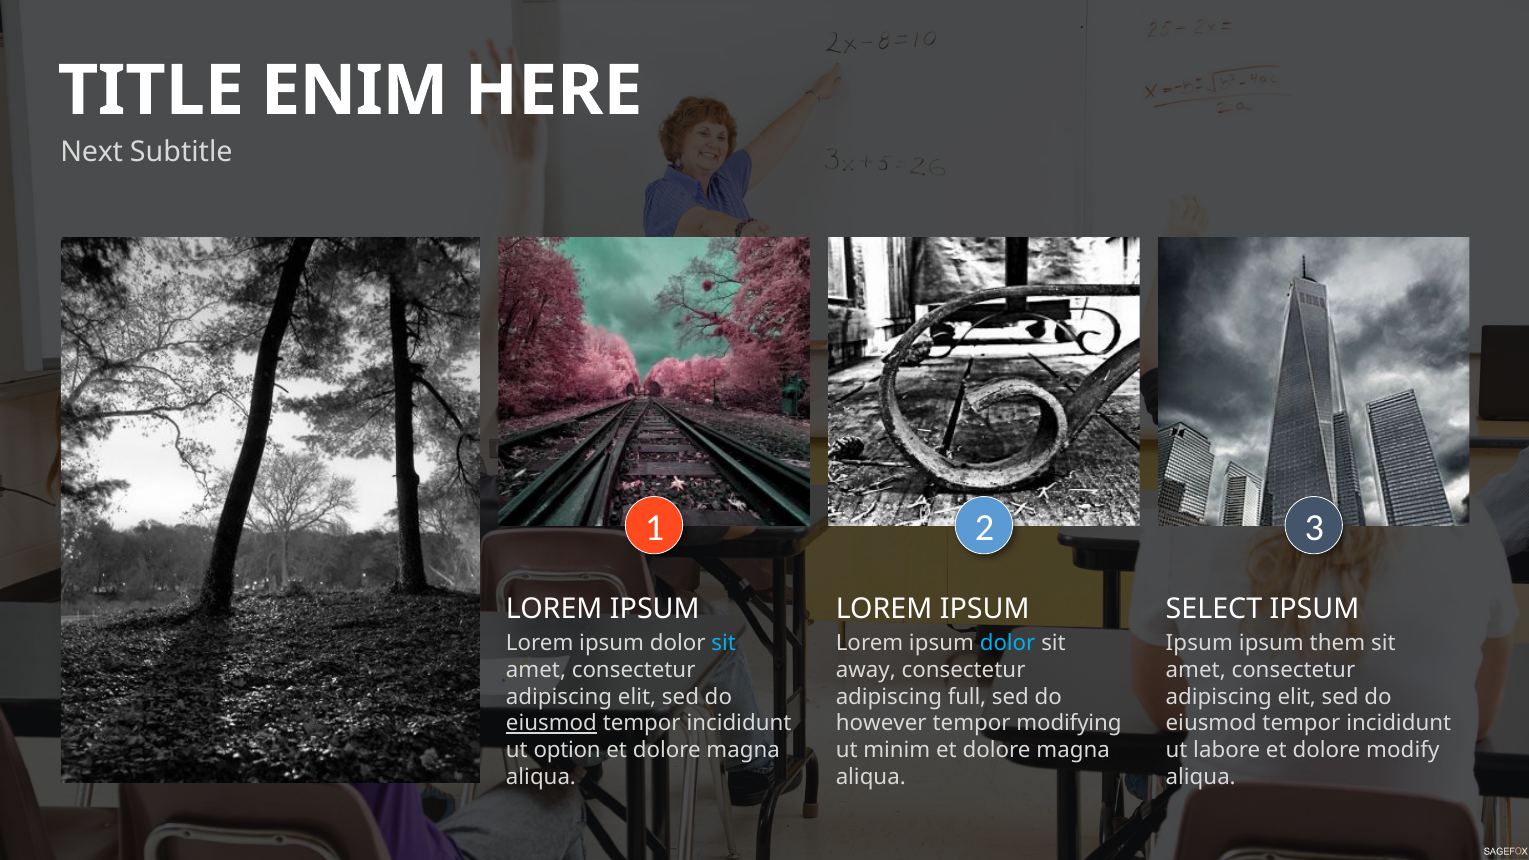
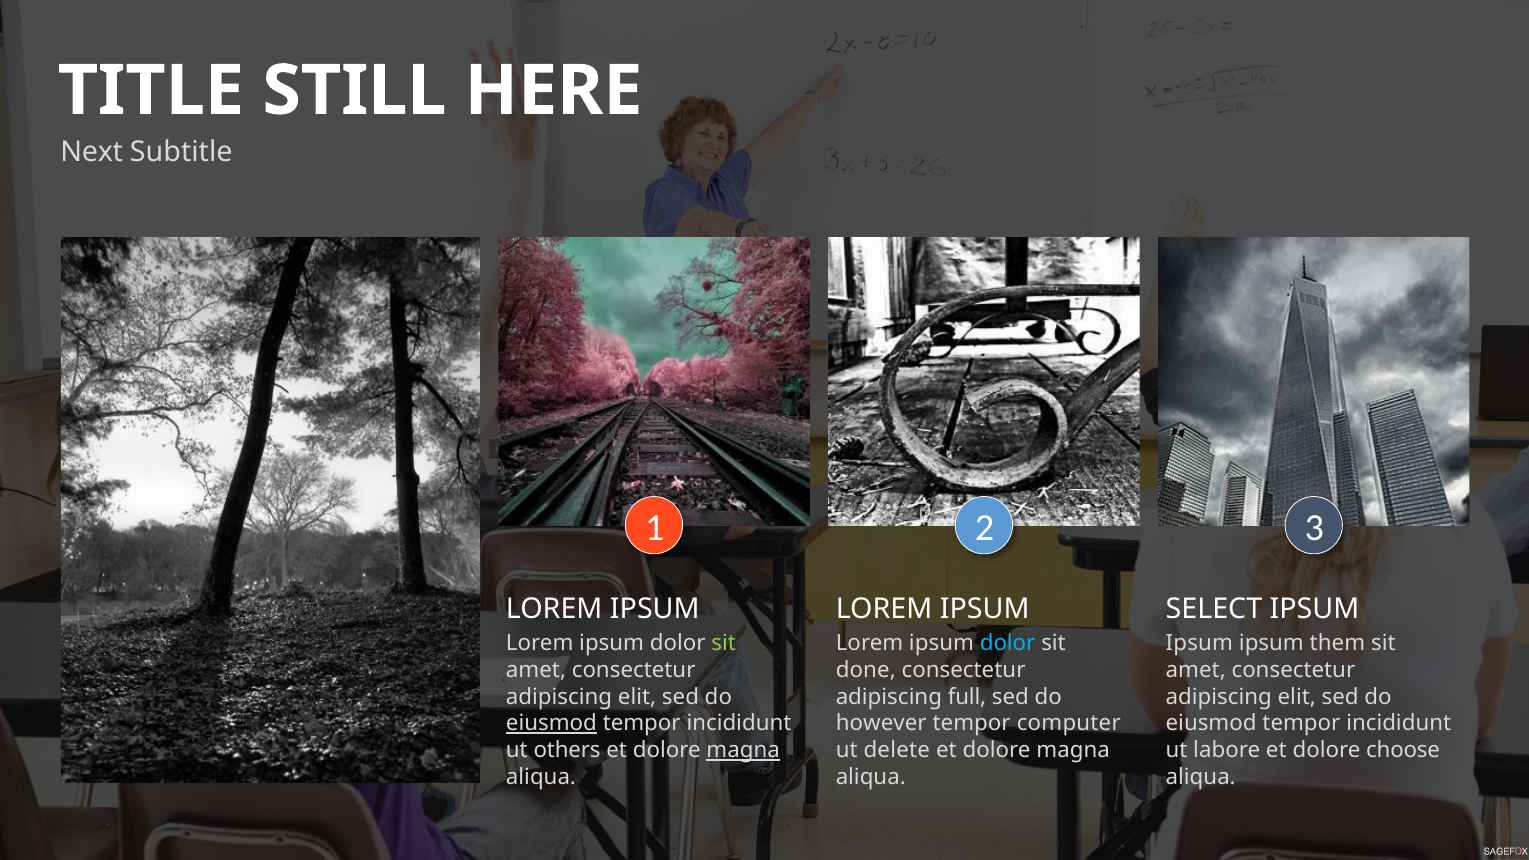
ENIM: ENIM -> STILL (354, 91)
sit colour: light blue -> light green (724, 643)
away: away -> done (866, 670)
modifying: modifying -> computer (1069, 724)
option: option -> others (567, 750)
magna underline: none -> present (743, 750)
minim: minim -> delete (897, 750)
modify: modify -> choose (1403, 750)
